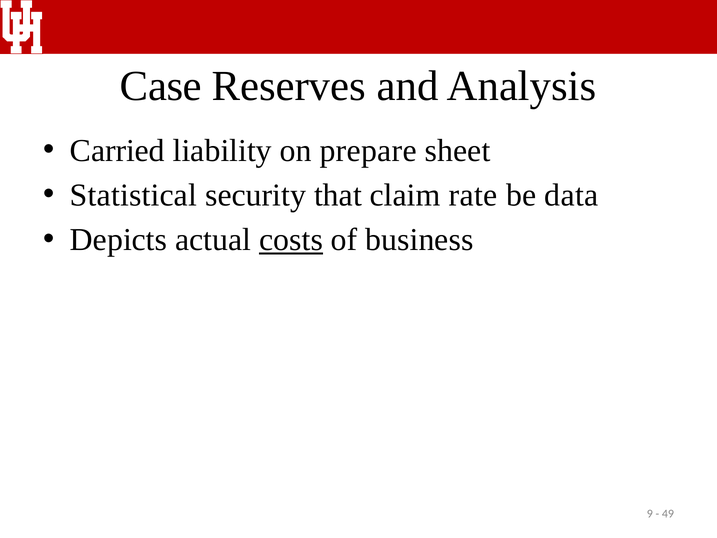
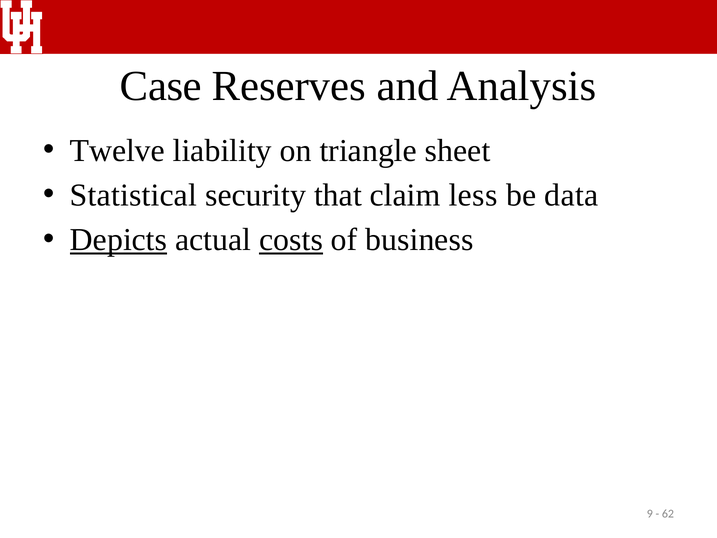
Carried: Carried -> Twelve (117, 150)
prepare: prepare -> triangle (368, 150)
rate: rate -> less (473, 195)
Depicts underline: none -> present (119, 240)
49: 49 -> 62 (668, 513)
